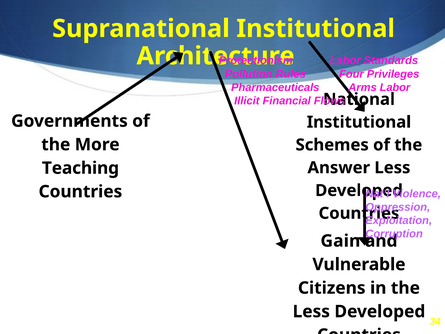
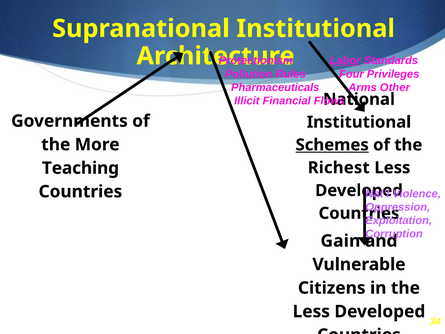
Arms Labor: Labor -> Other (395, 87)
Schemes underline: none -> present (332, 145)
Answer: Answer -> Richest (339, 168)
